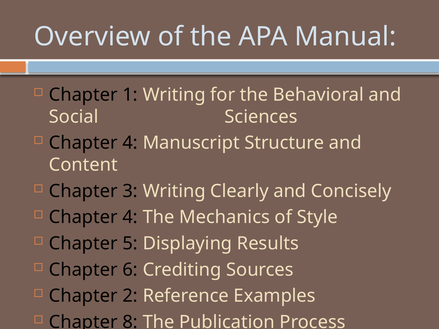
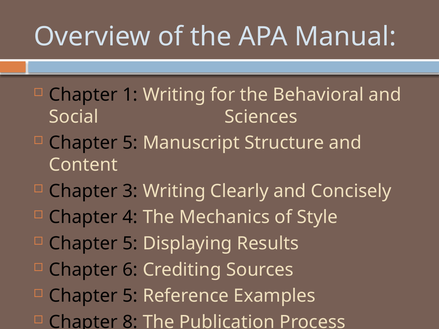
4: 4 -> 5 (130, 143)
2: 2 -> 5 (130, 296)
